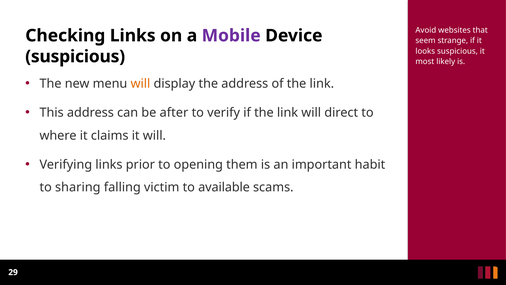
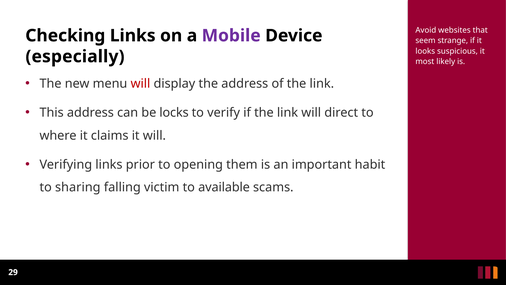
suspicious: suspicious -> especially (75, 56)
will colour: orange -> red (140, 83)
after: after -> locks (174, 113)
